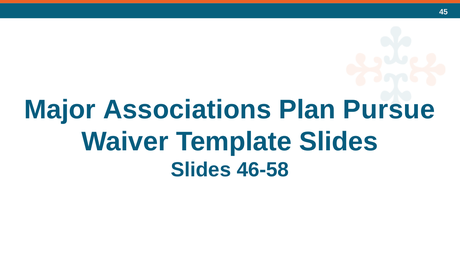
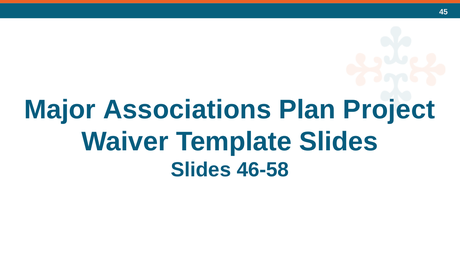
Pursue: Pursue -> Project (389, 109)
